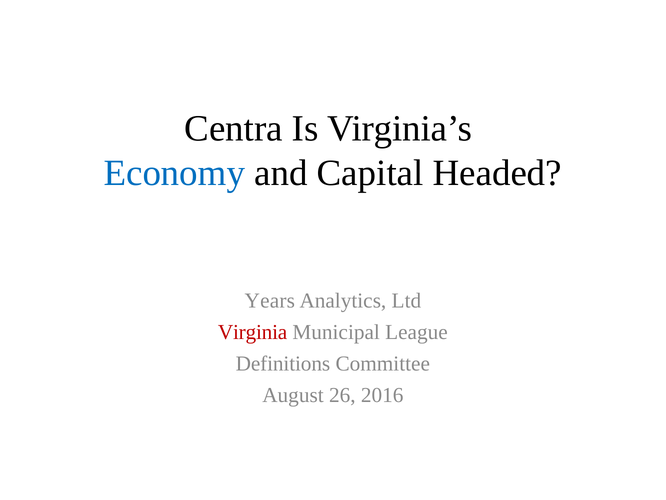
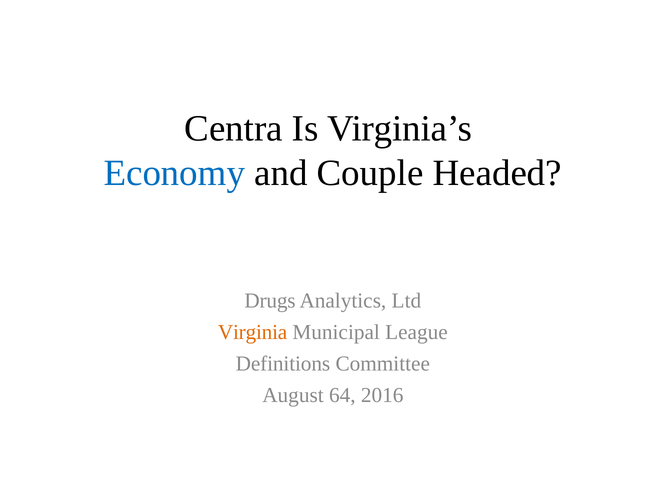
Capital: Capital -> Couple (370, 173)
Years: Years -> Drugs (270, 301)
Virginia colour: red -> orange (253, 332)
26: 26 -> 64 (342, 395)
